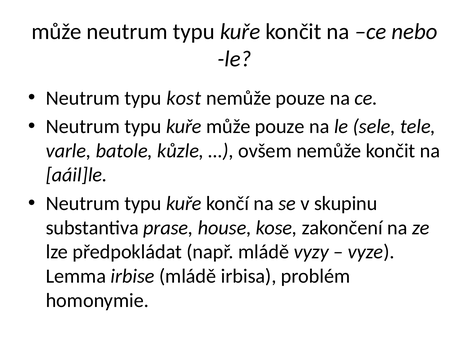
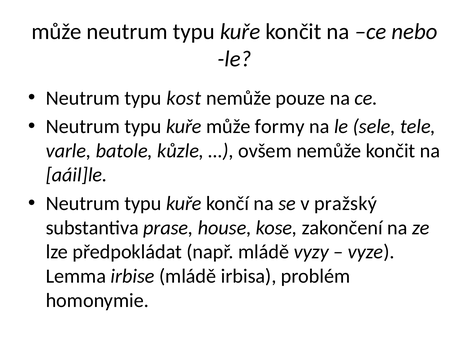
může pouze: pouze -> formy (280, 126)
skupinu: skupinu -> pražský (345, 203)
